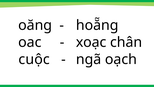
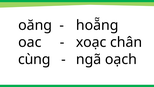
cuộc: cuộc -> cùng (34, 59)
